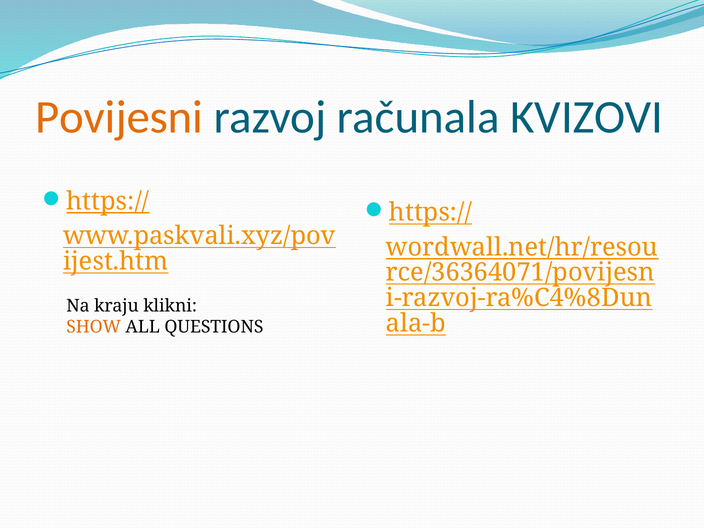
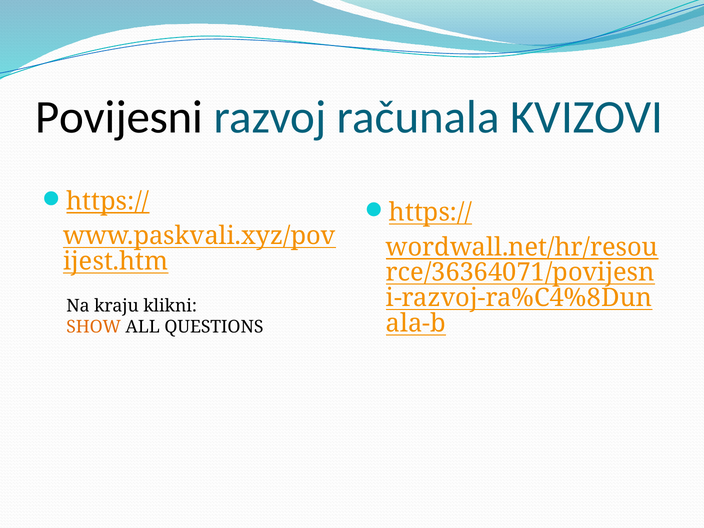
Povijesni colour: orange -> black (119, 117)
